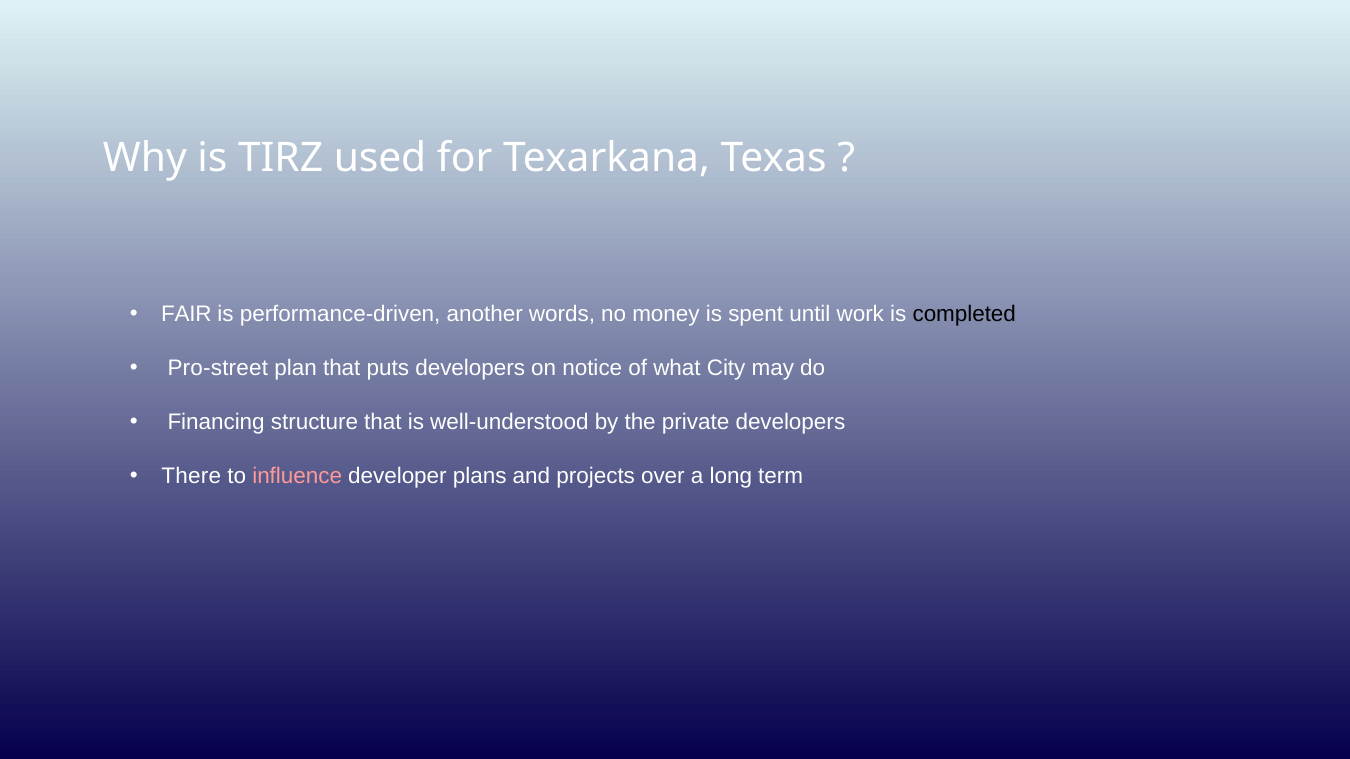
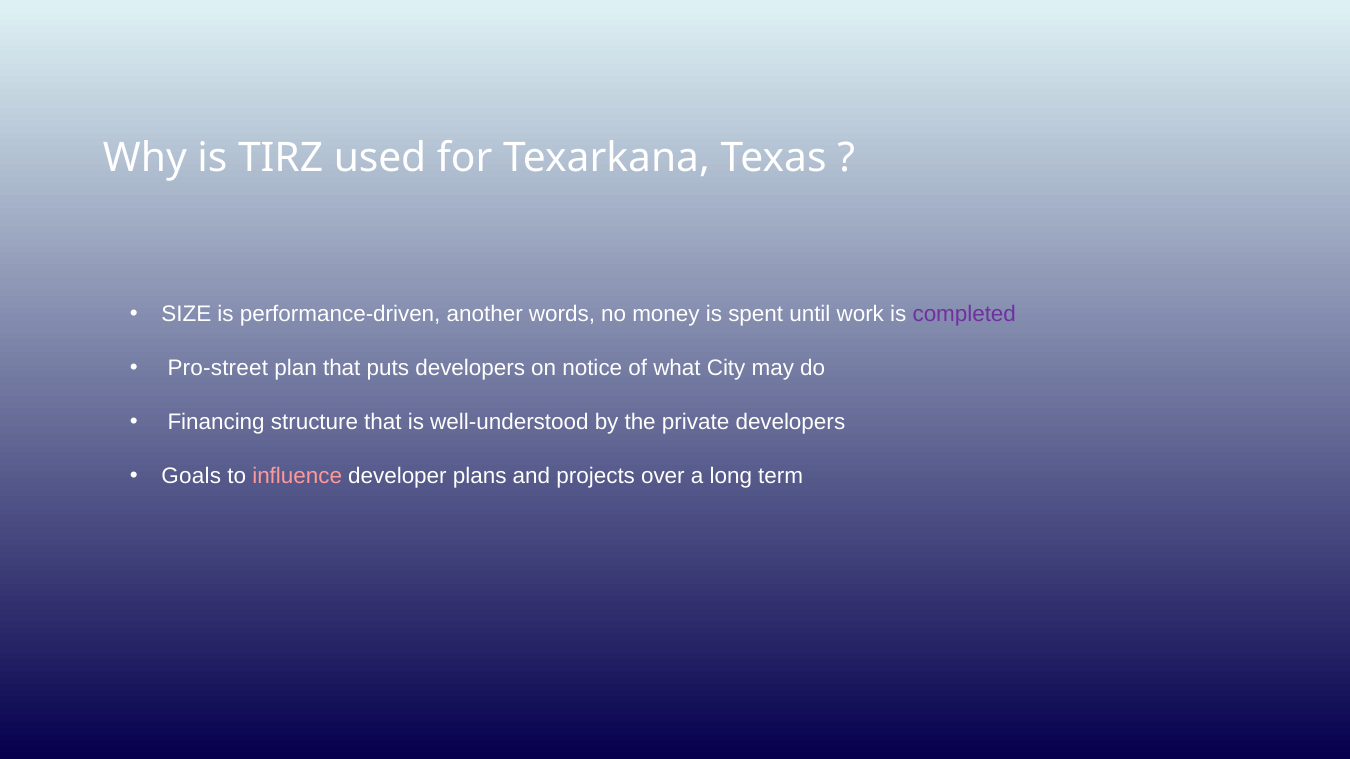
FAIR: FAIR -> SIZE (186, 315)
completed colour: black -> purple (964, 315)
There: There -> Goals (191, 477)
